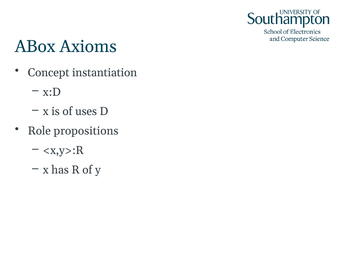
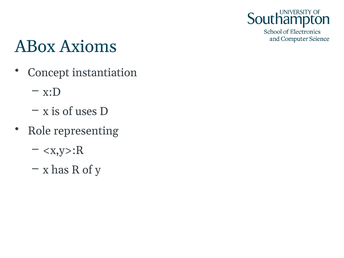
propositions: propositions -> representing (86, 131)
